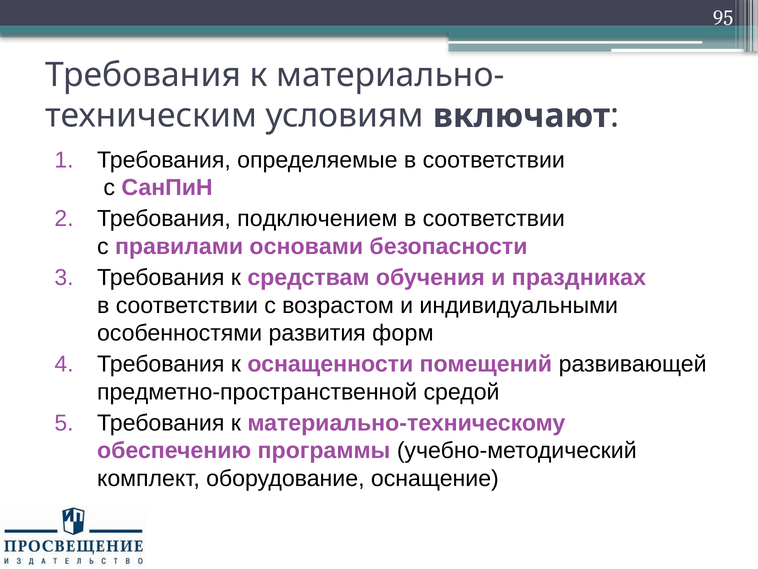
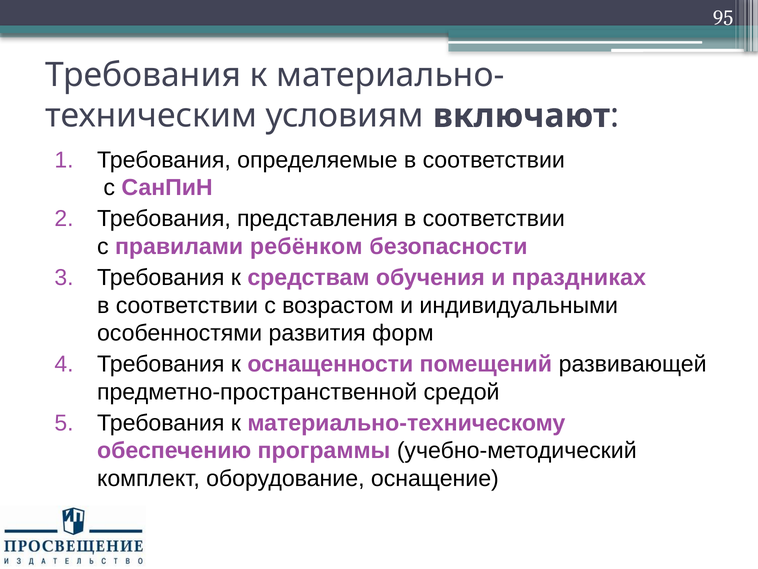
подключением: подключением -> представления (318, 219)
основами: основами -> ребёнком (306, 246)
